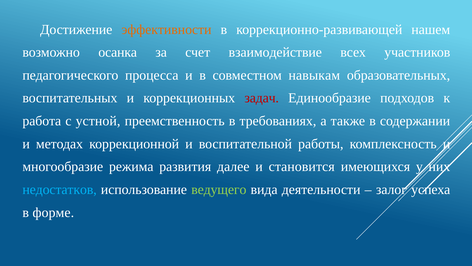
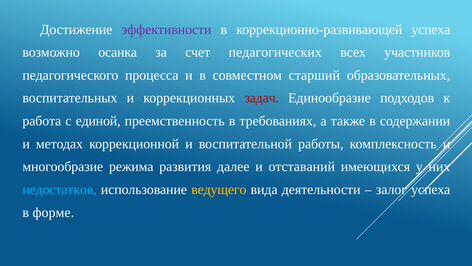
эффективности colour: orange -> purple (166, 29)
коррекционно-развивающей нашем: нашем -> успеха (431, 29)
взаимодействие: взаимодействие -> педагогических (275, 52)
навыкам: навыкам -> старший (314, 75)
устной: устной -> единой (98, 121)
становится: становится -> отставаний (302, 166)
ведущего colour: light green -> yellow (219, 189)
